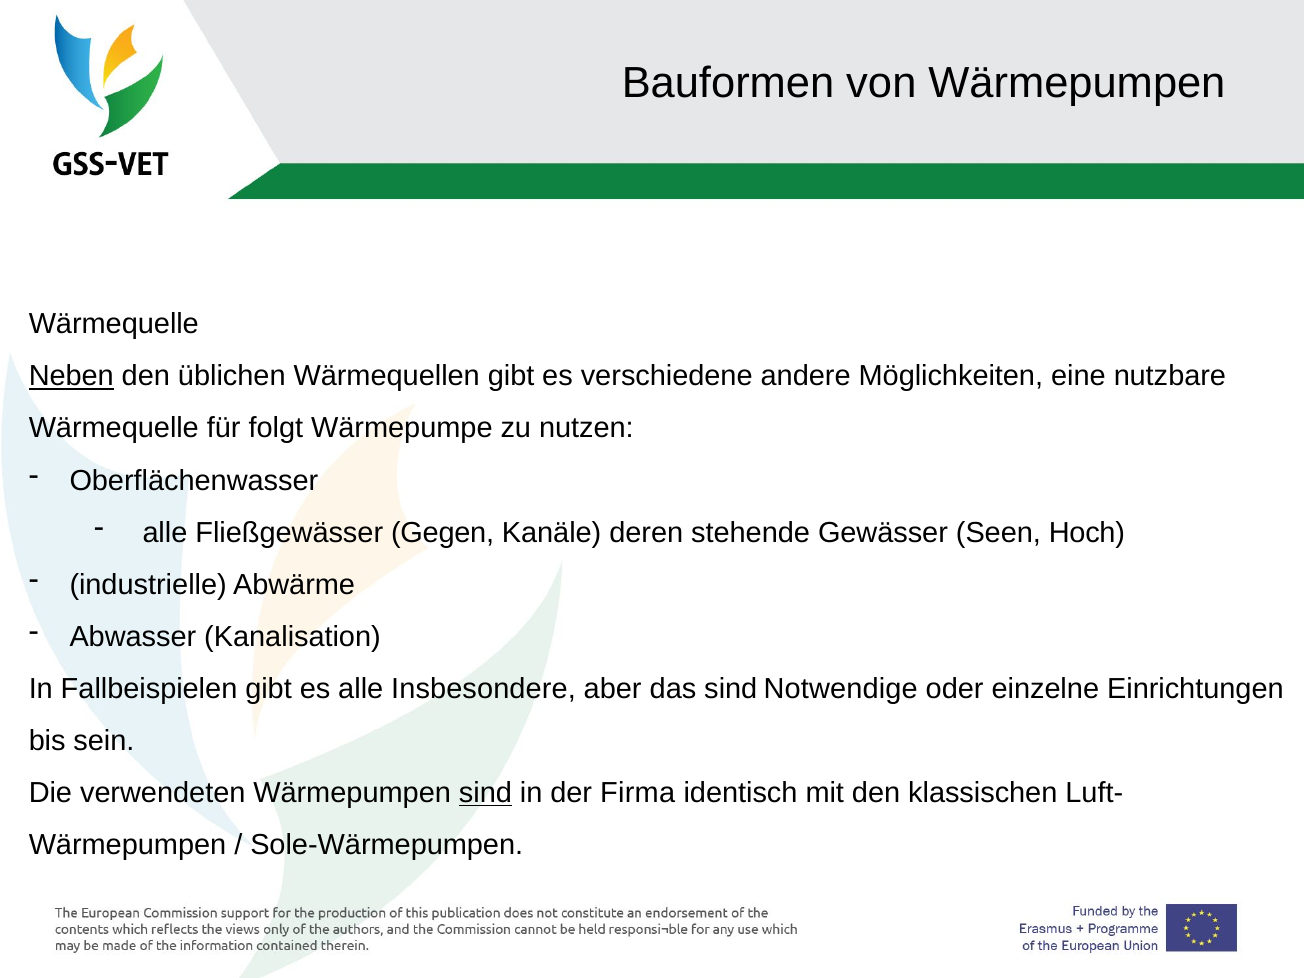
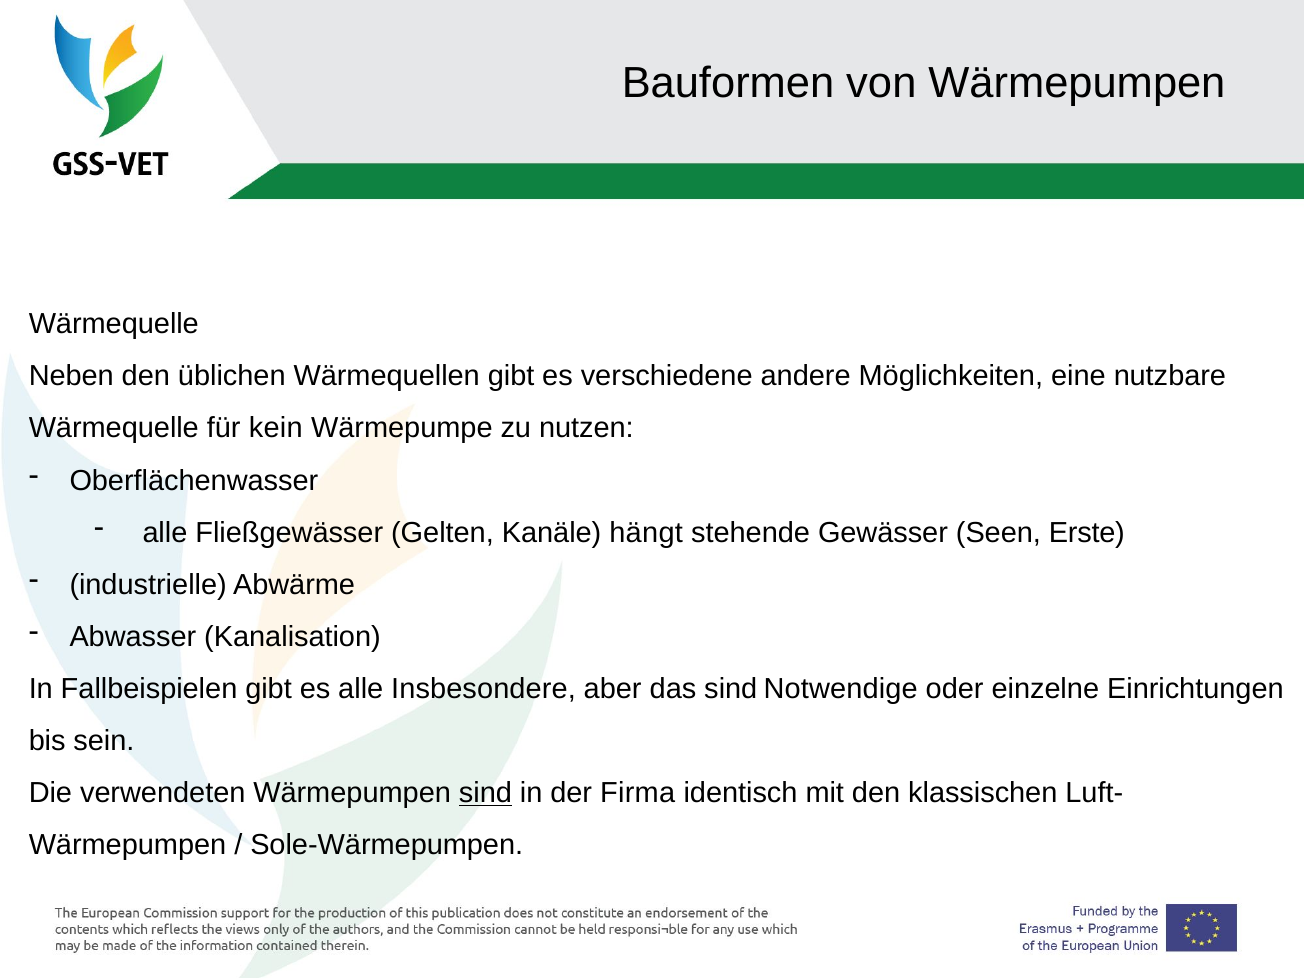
Neben underline: present -> none (71, 376)
folgt: folgt -> kein (276, 428)
Gegen: Gegen -> Gelten (442, 533)
deren: deren -> hängt (646, 533)
Hoch: Hoch -> Erste (1087, 533)
